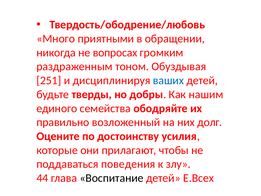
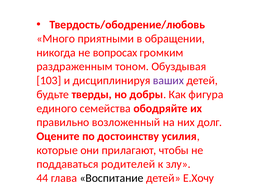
251: 251 -> 103 (49, 80)
ваших colour: blue -> purple (168, 80)
нашим: нашим -> фигура (206, 94)
поведения: поведения -> родителей (128, 164)
Е.Всех: Е.Всех -> Е.Хочу (199, 178)
